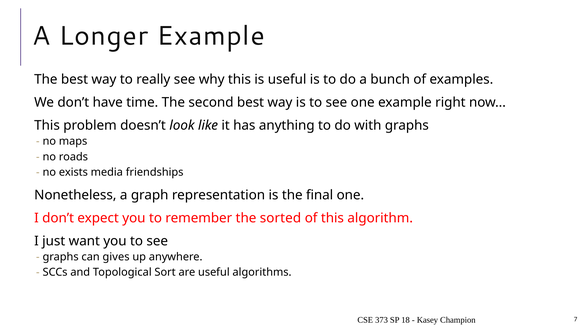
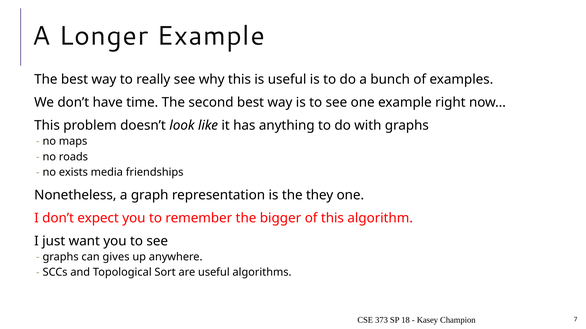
final: final -> they (320, 195)
sorted: sorted -> bigger (281, 219)
